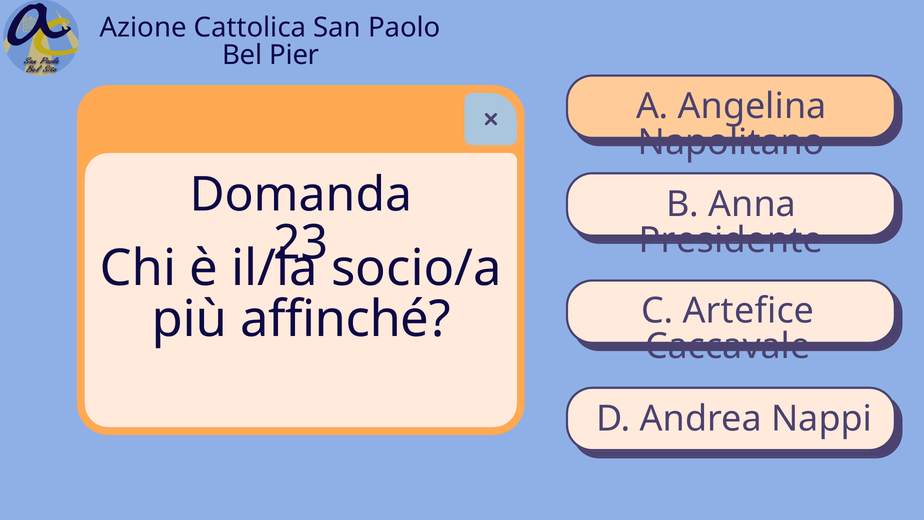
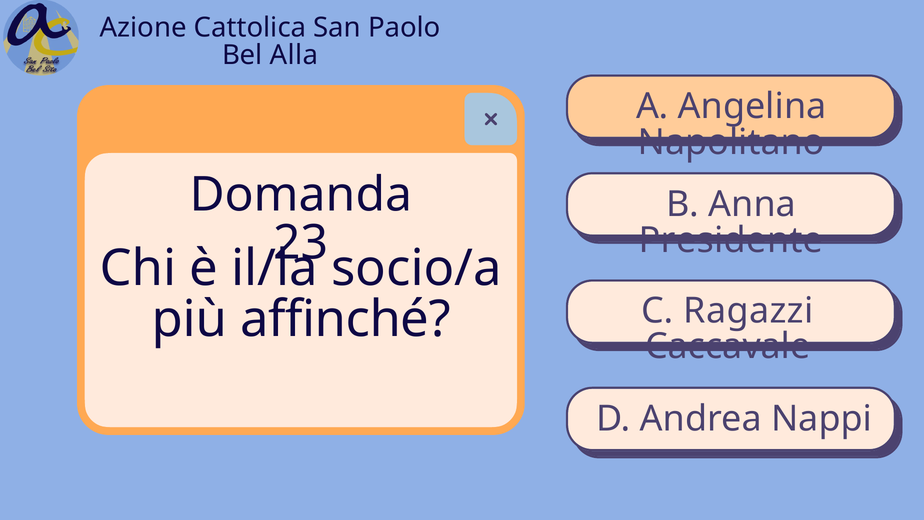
Pier: Pier -> Alla (294, 55)
Artefice: Artefice -> Ragazzi (748, 310)
